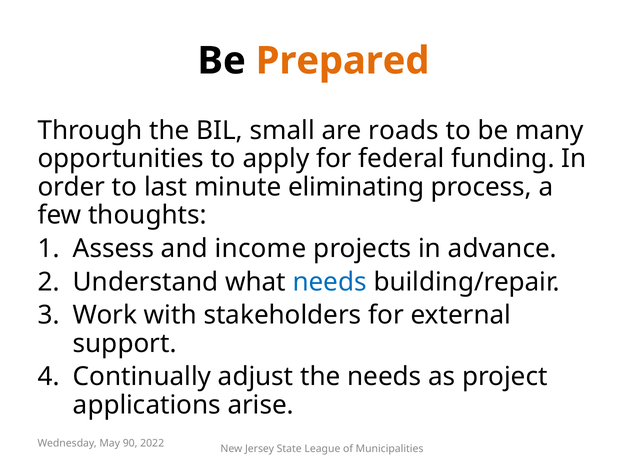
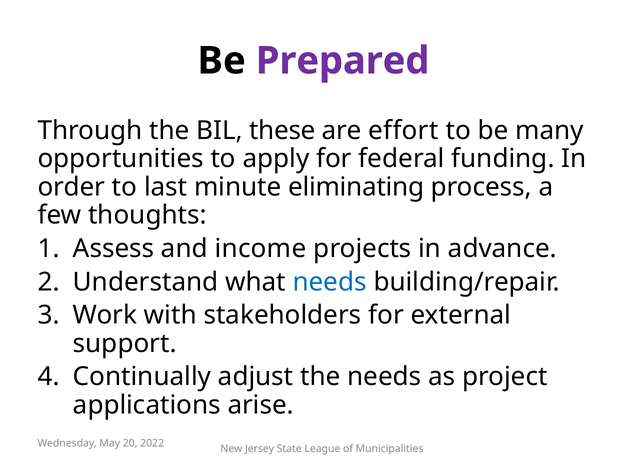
Prepared colour: orange -> purple (343, 61)
small: small -> these (282, 130)
roads: roads -> effort (403, 130)
90: 90 -> 20 (130, 443)
